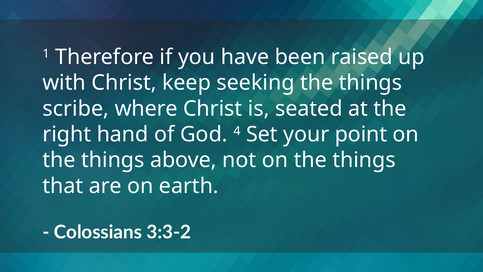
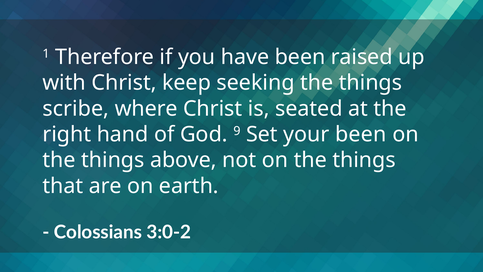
4: 4 -> 9 (237, 131)
your point: point -> been (361, 134)
3:3-2: 3:3-2 -> 3:0-2 (169, 232)
